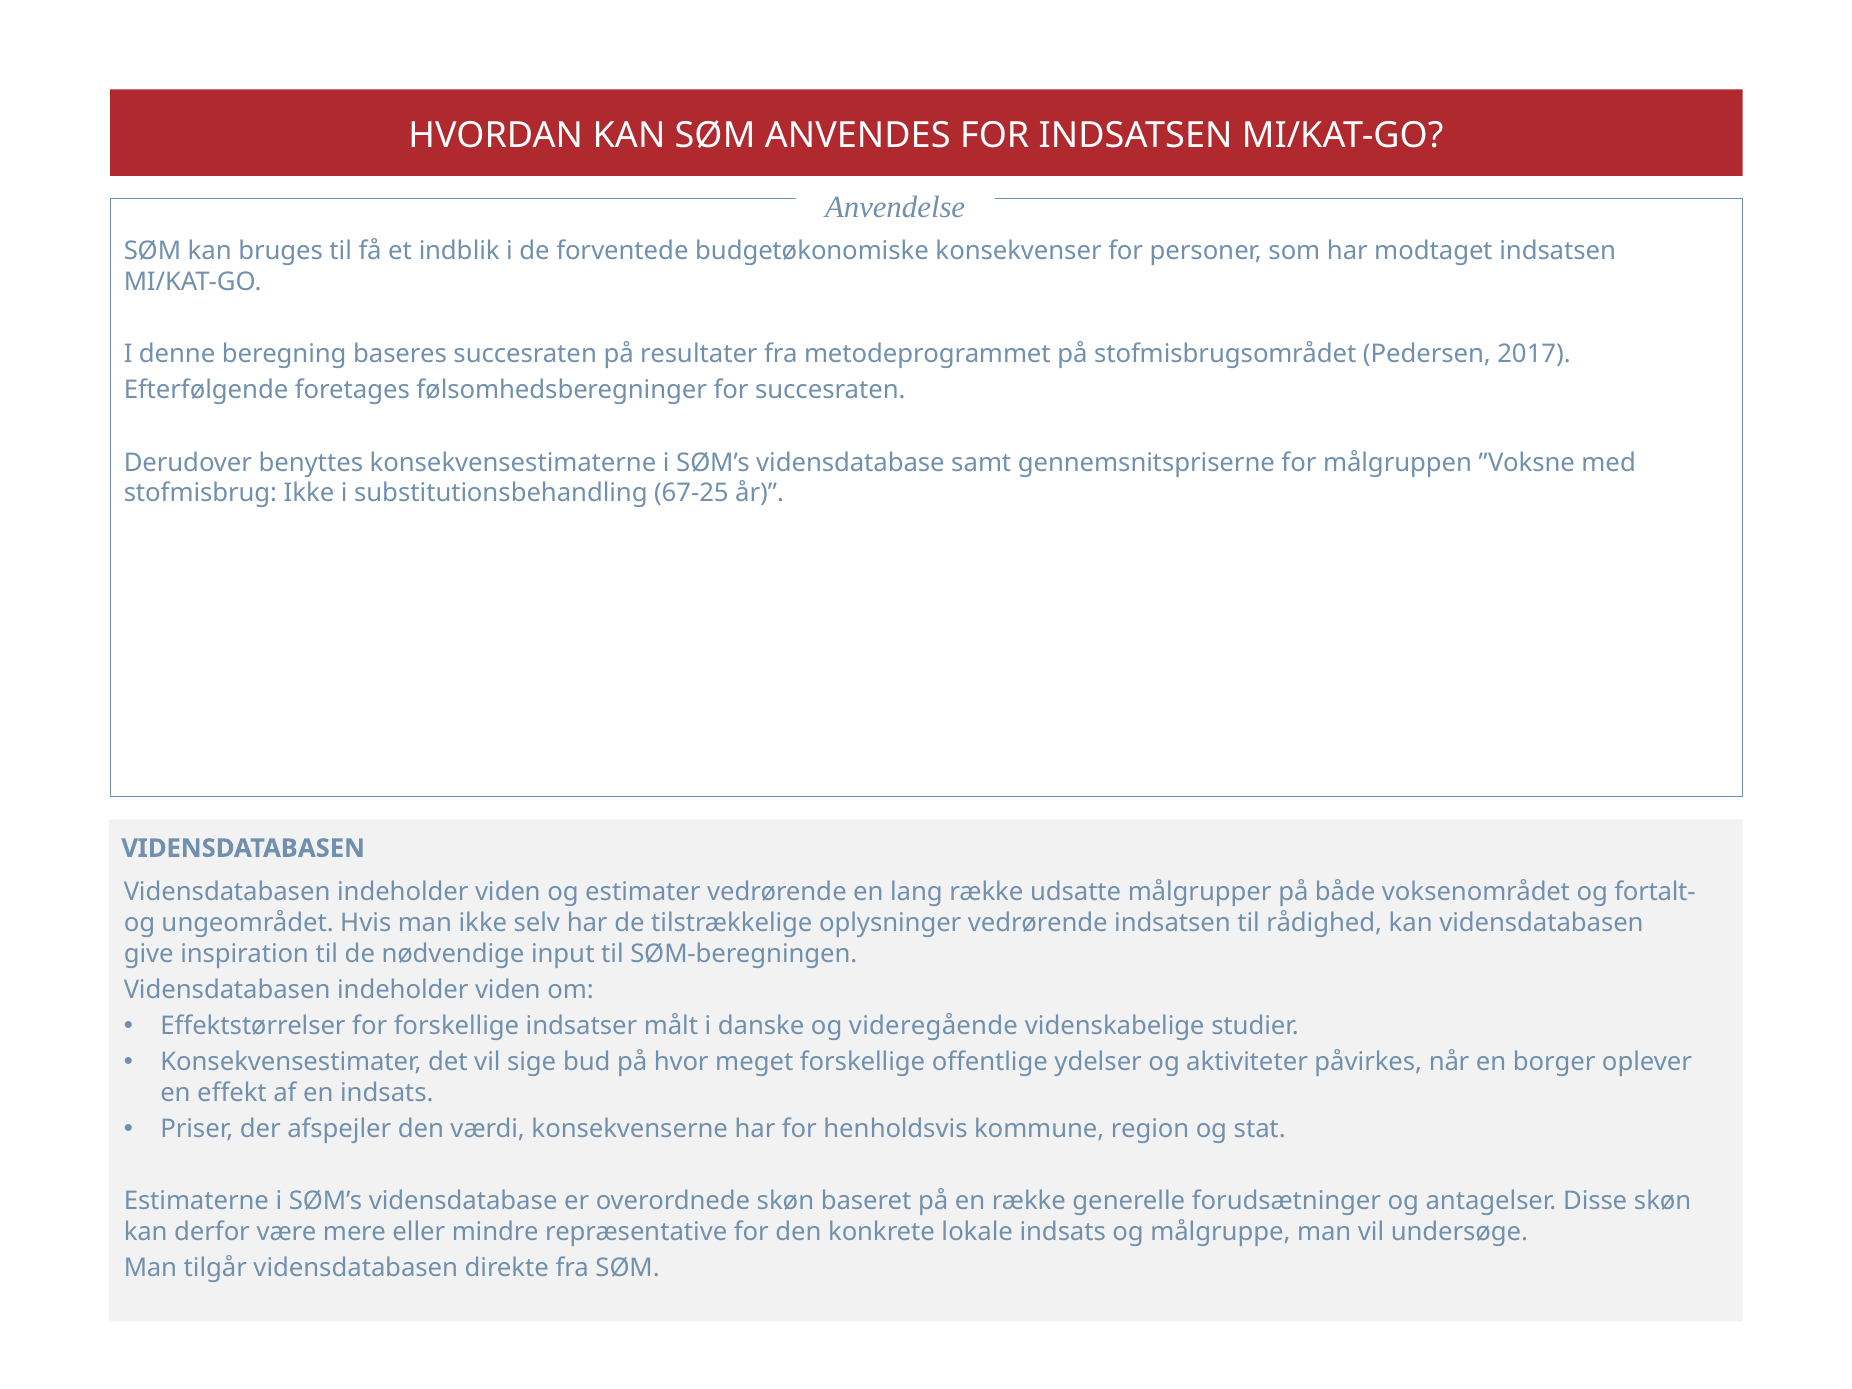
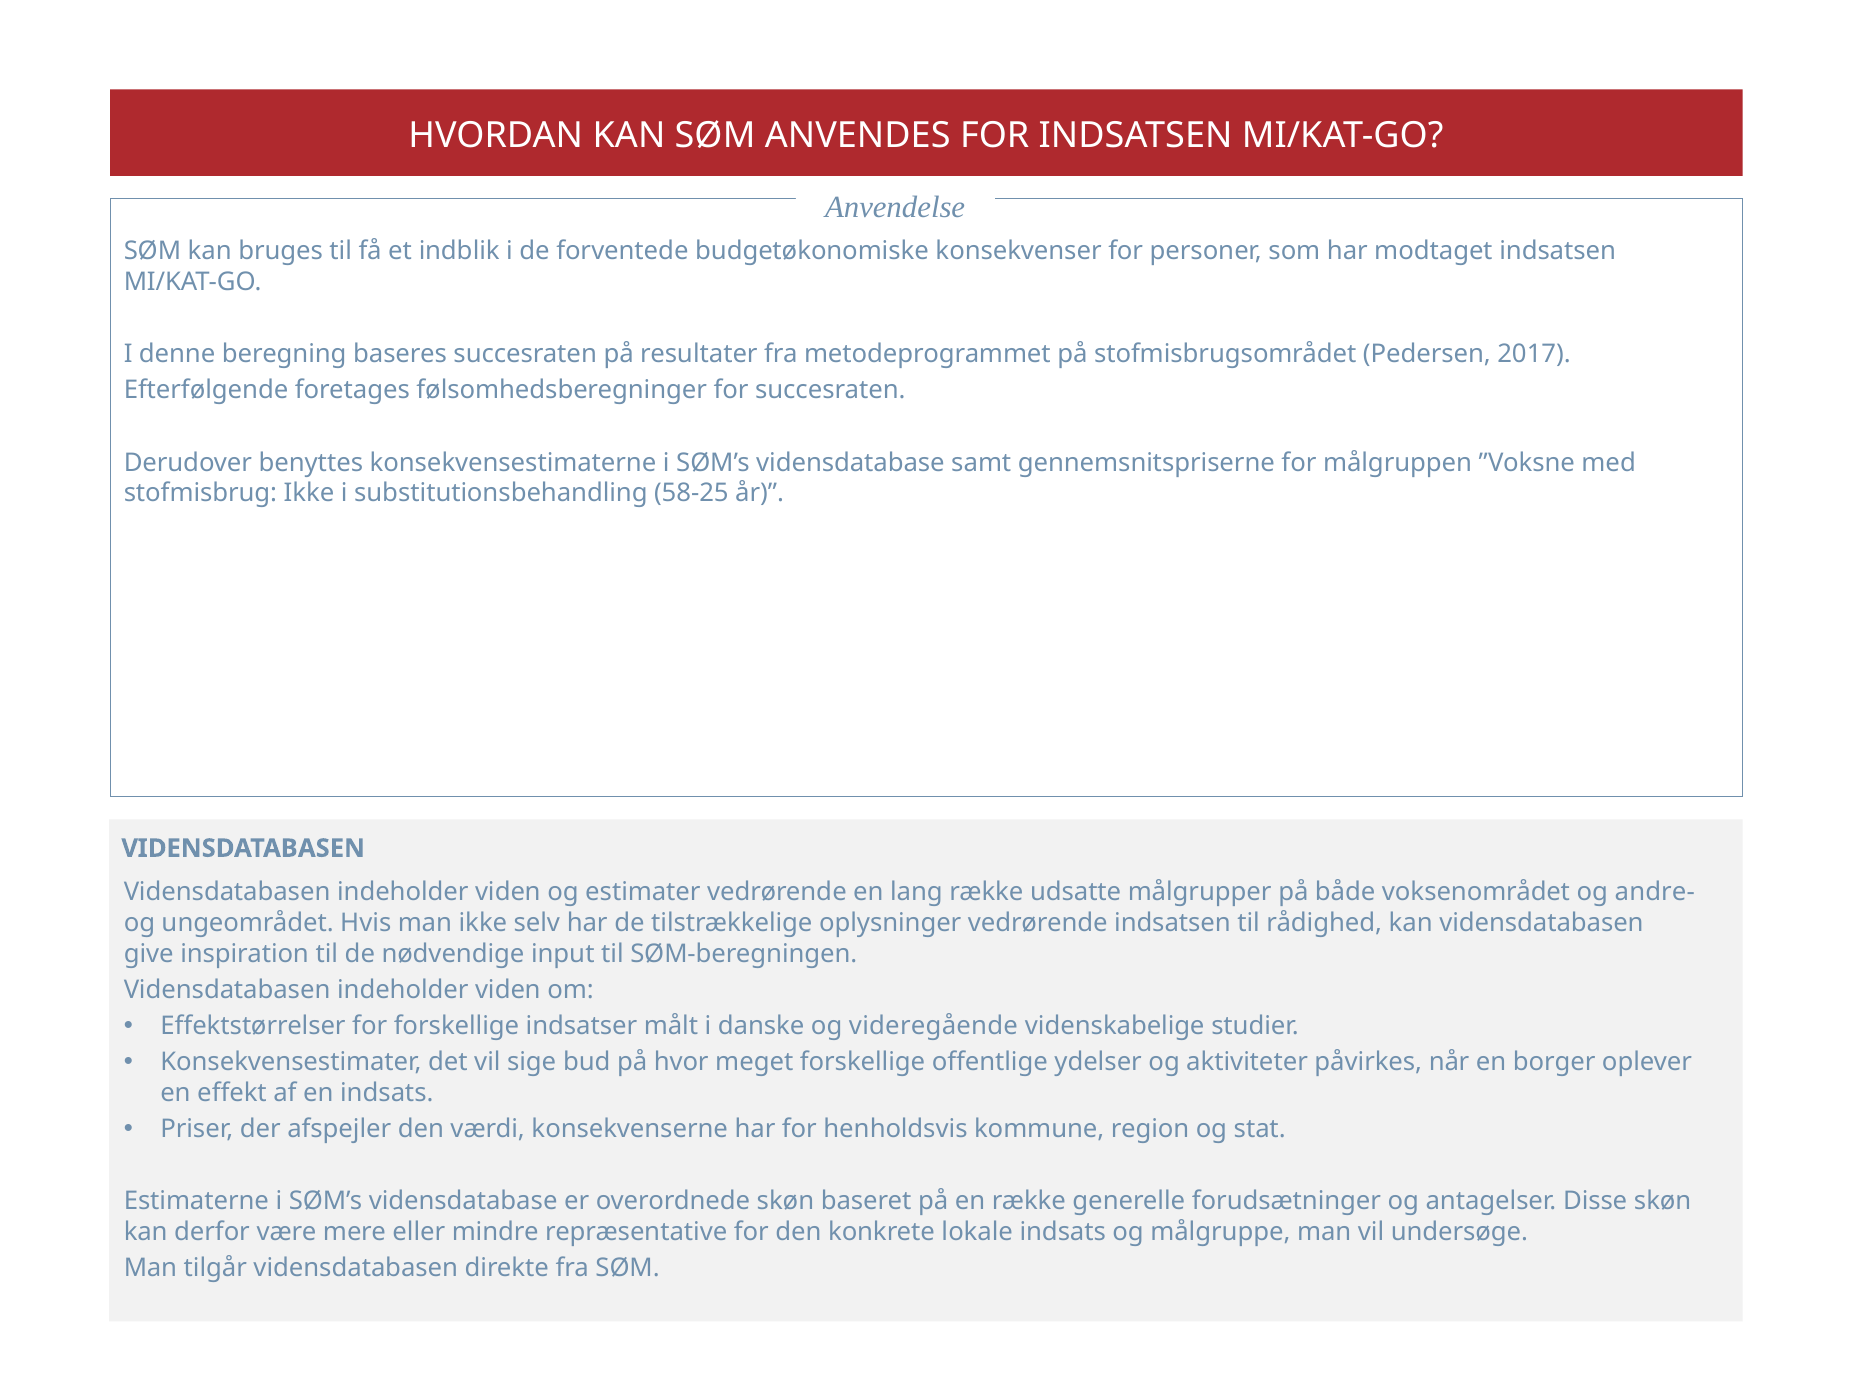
67-25: 67-25 -> 58-25 (691, 493)
fortalt-: fortalt- -> andre- (1655, 892)
